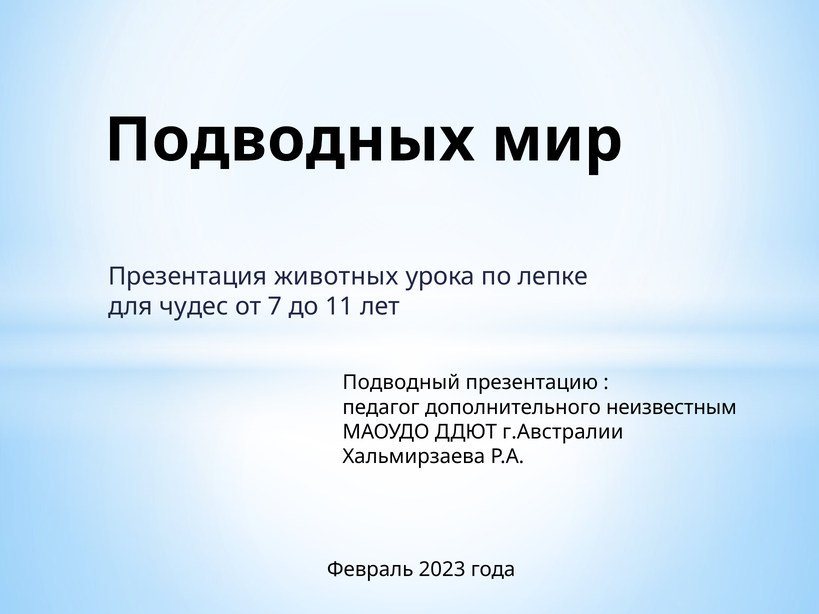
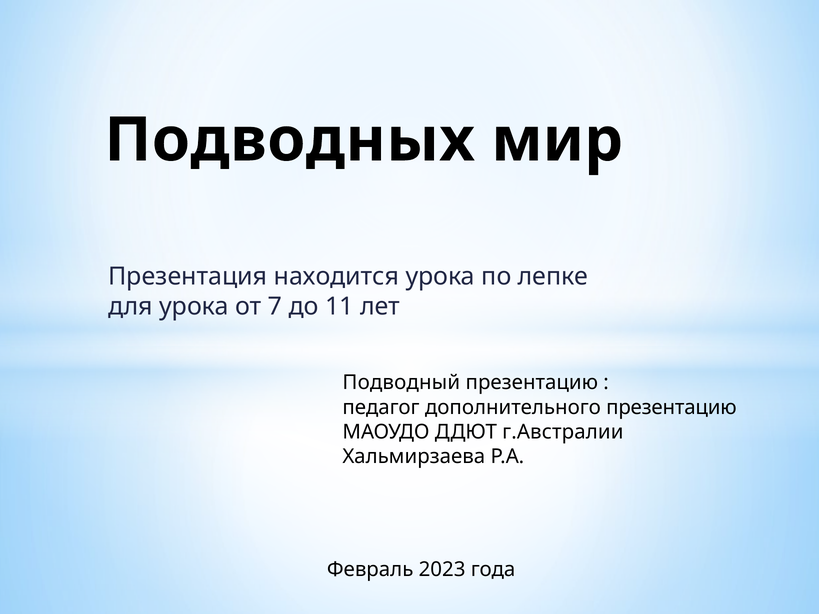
животных: животных -> находится (336, 276)
для чудес: чудес -> урока (194, 306)
дополнительного неизвестным: неизвестным -> презентацию (671, 407)
